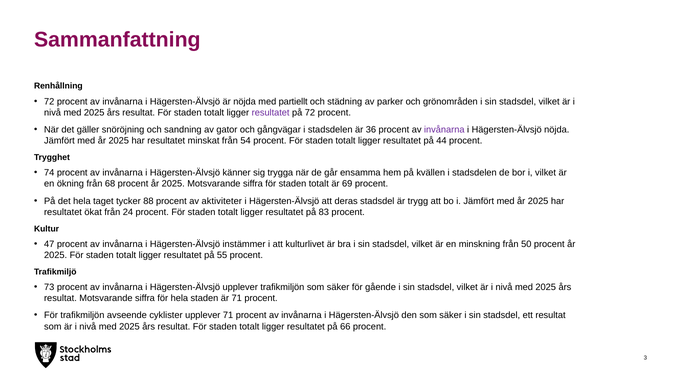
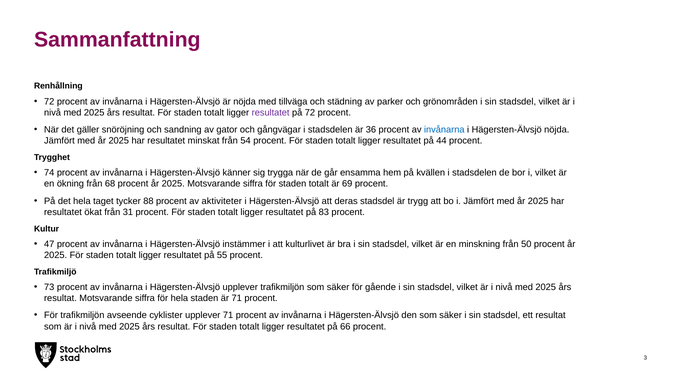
partiellt: partiellt -> tillväga (293, 102)
invånarna colour: purple -> blue (444, 130)
24: 24 -> 31 (128, 212)
